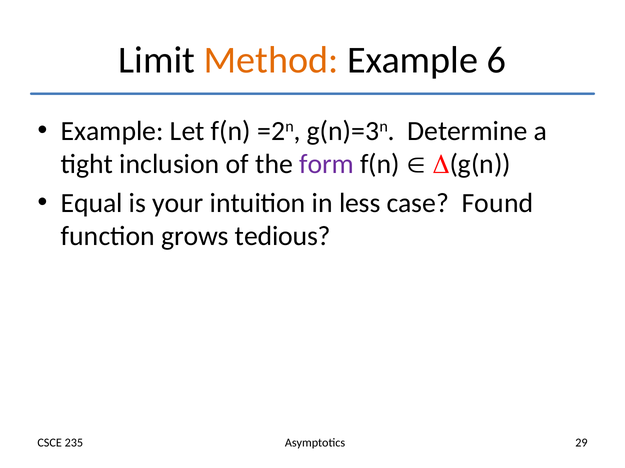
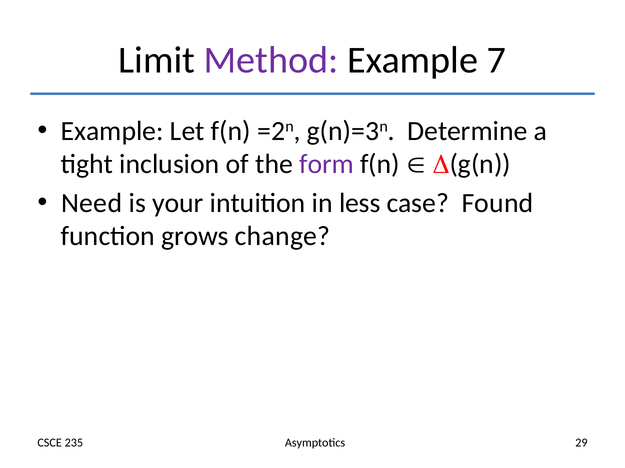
Method colour: orange -> purple (271, 61)
6: 6 -> 7 (496, 61)
Equal: Equal -> Need (92, 203)
tedious: tedious -> change (283, 237)
